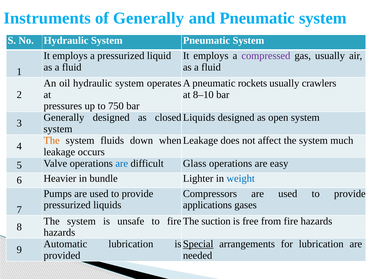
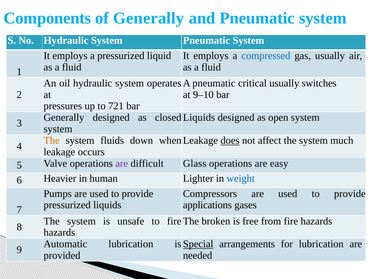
Instruments: Instruments -> Components (47, 18)
compressed colour: purple -> blue (266, 56)
rockets: rockets -> critical (252, 83)
crawlers: crawlers -> switches (319, 83)
8–10: 8–10 -> 9–10 (203, 95)
750: 750 -> 721 (116, 106)
does underline: none -> present (230, 140)
are colour: blue -> purple (122, 163)
bundle: bundle -> human (104, 179)
suction: suction -> broken (216, 221)
